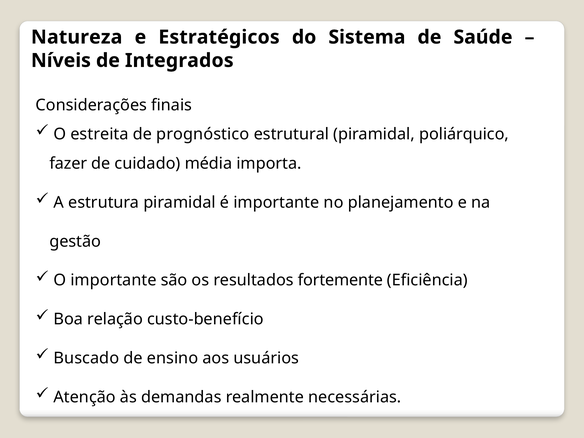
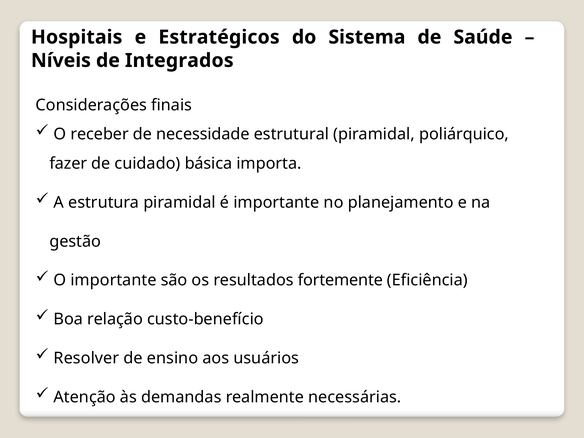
Natureza: Natureza -> Hospitais (77, 37)
estreita: estreita -> receber (100, 134)
prognóstico: prognóstico -> necessidade (203, 134)
média: média -> básica (208, 163)
Buscado: Buscado -> Resolver (86, 358)
